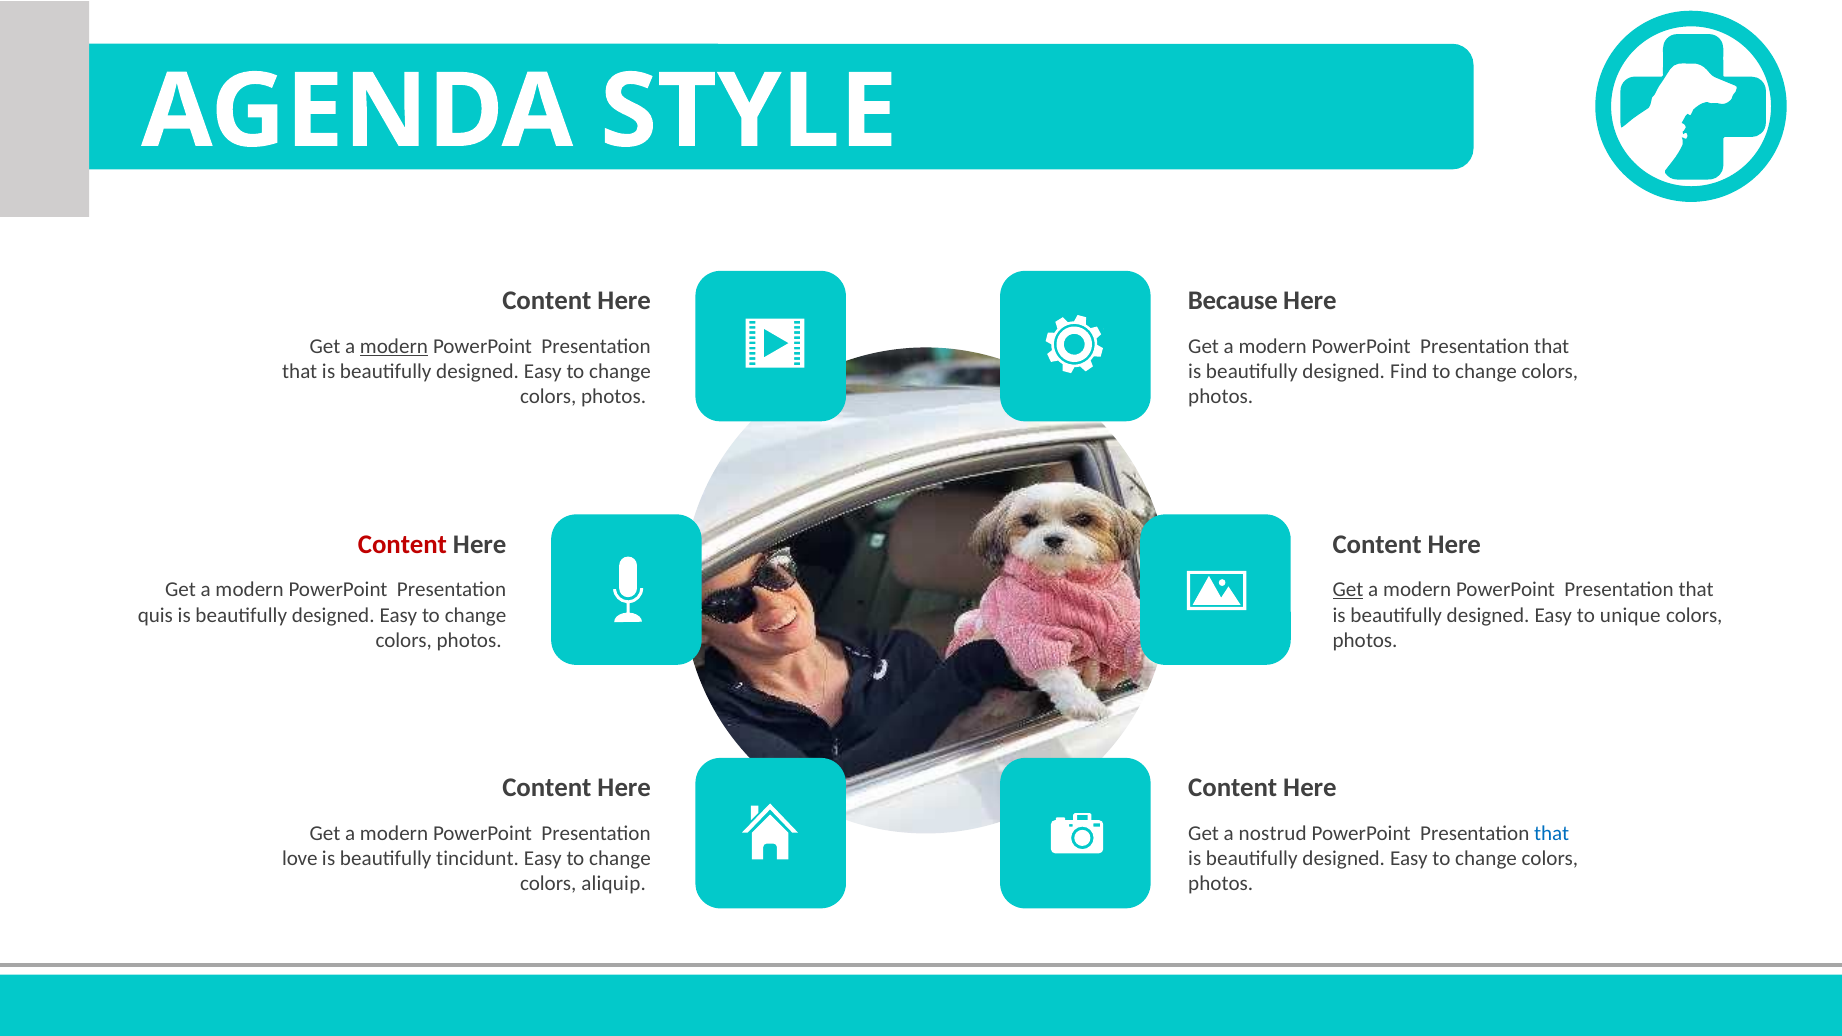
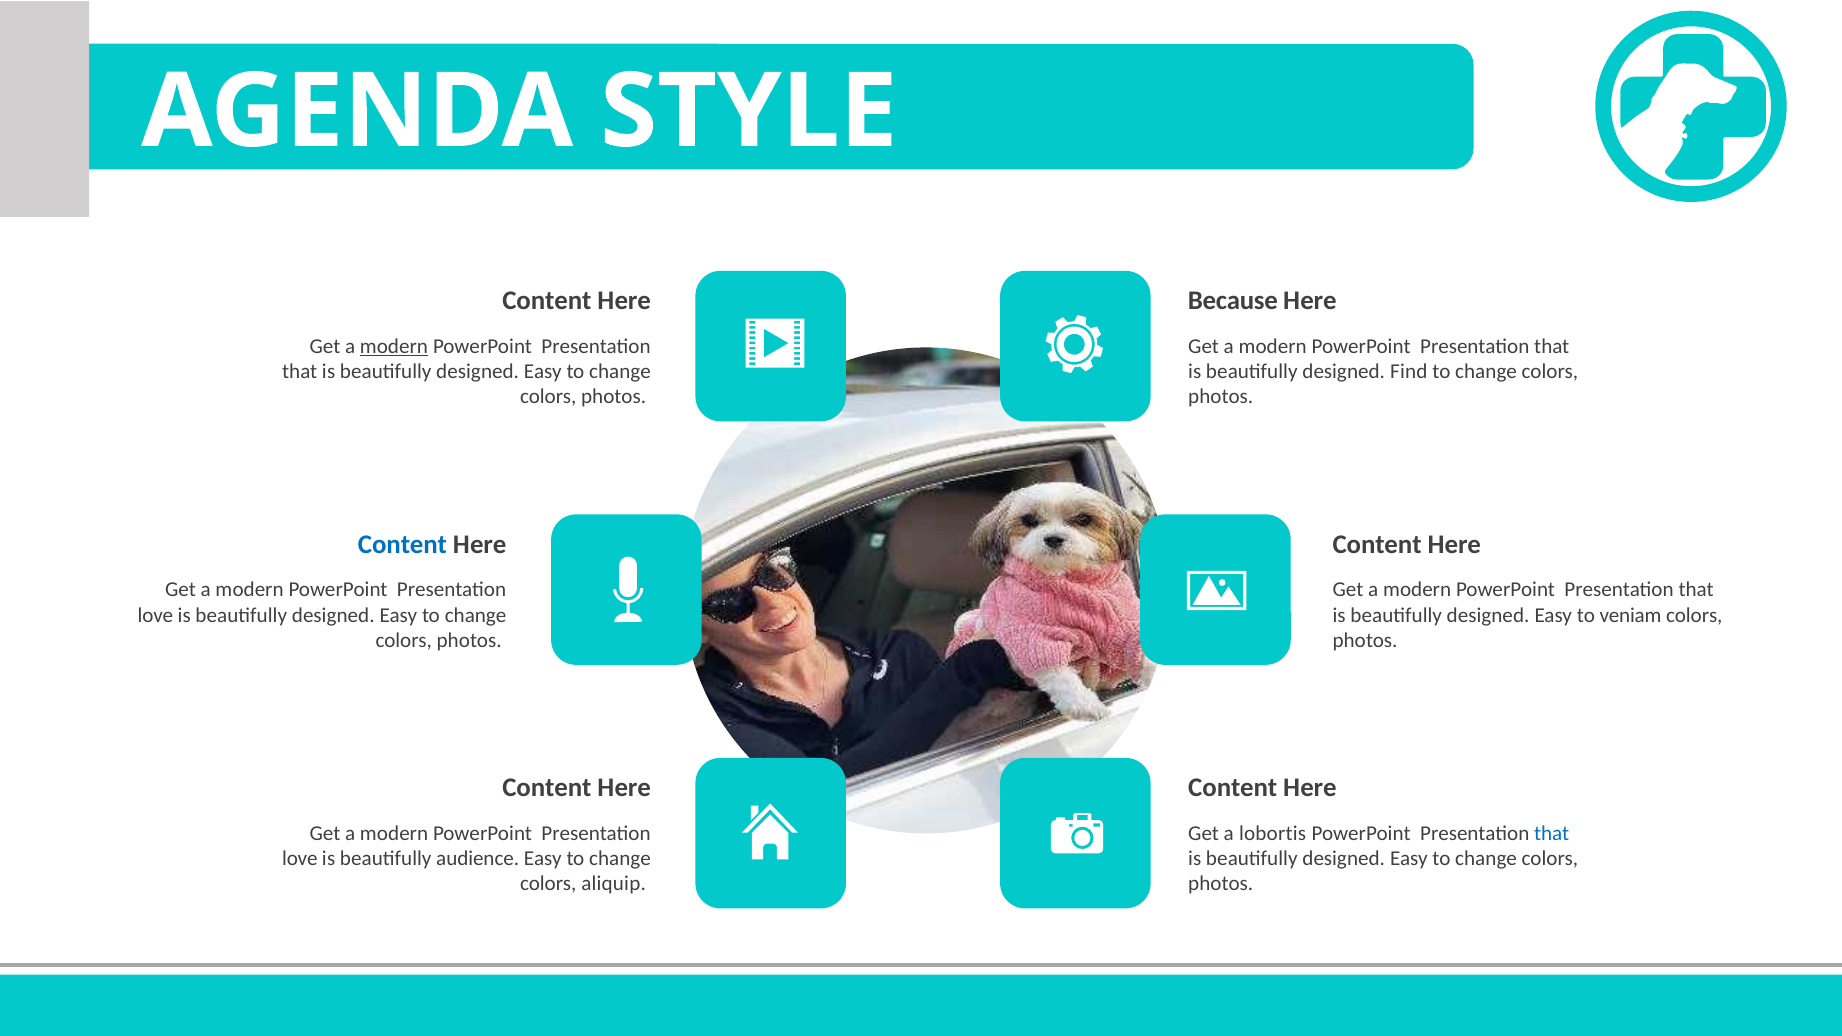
Content colour: red -> blue (402, 545)
Get underline: present -> none (1348, 590)
quis: quis -> love (155, 615)
unique: unique -> veniam (1631, 615)
nostrud: nostrud -> lobortis (1273, 833)
tincidunt: tincidunt -> audience (478, 859)
